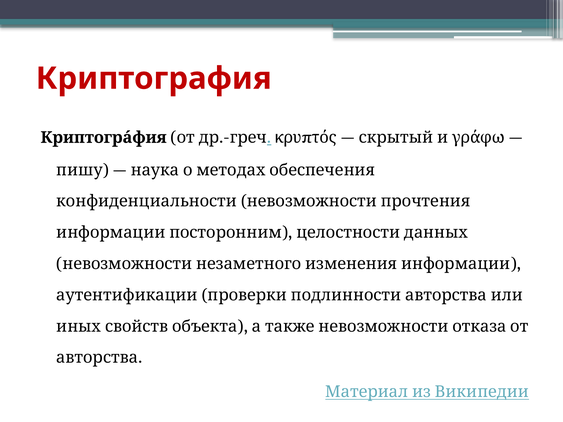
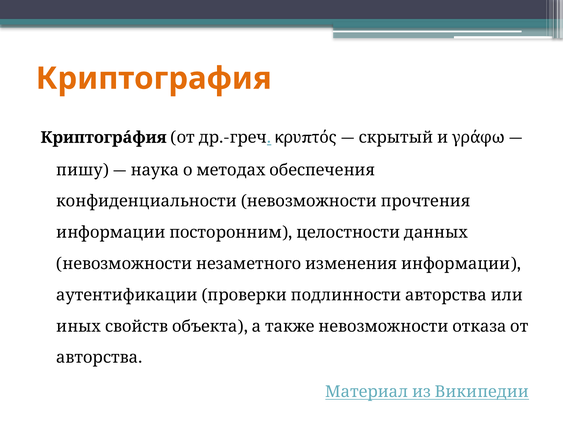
Криптография colour: red -> orange (154, 79)
